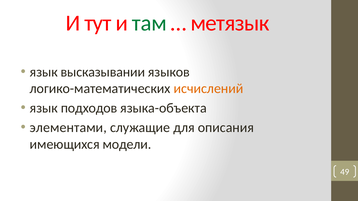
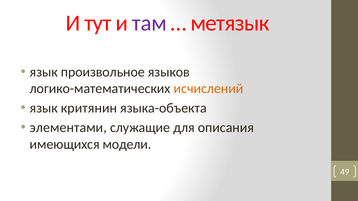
там colour: green -> purple (149, 23)
высказывании: высказывании -> произвольное (103, 72)
подходов: подходов -> критянин (89, 108)
